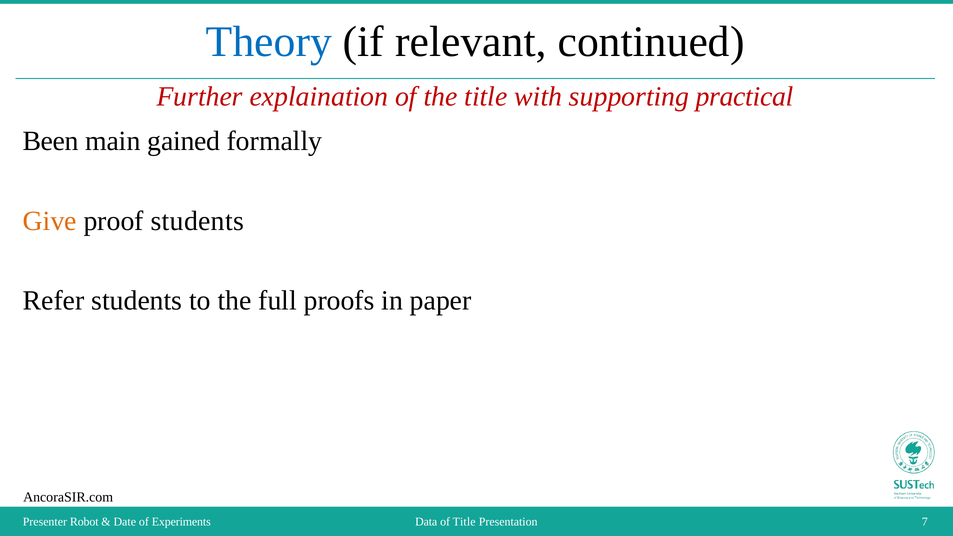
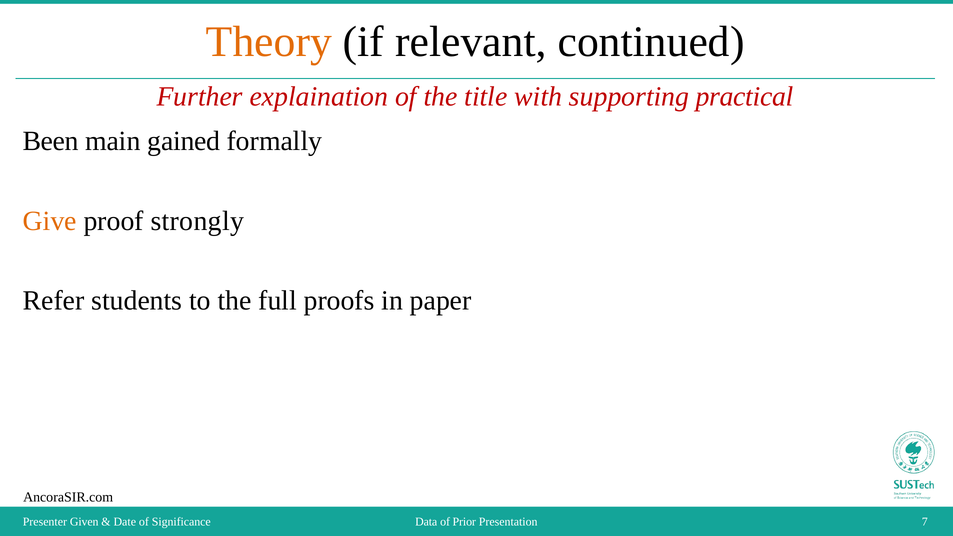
Theory colour: blue -> orange (269, 42)
proof students: students -> strongly (197, 221)
Robot: Robot -> Given (84, 522)
Experiments: Experiments -> Significance (181, 522)
of Title: Title -> Prior (464, 522)
